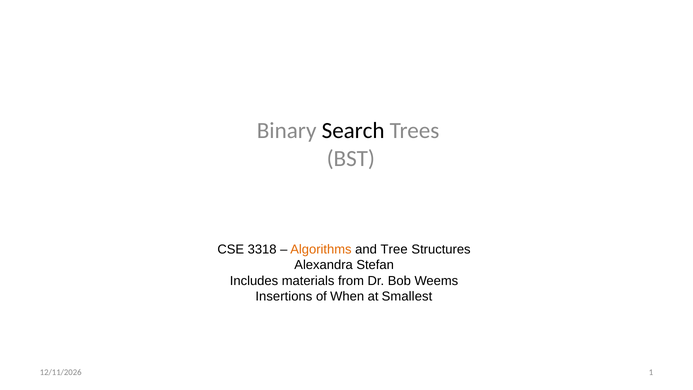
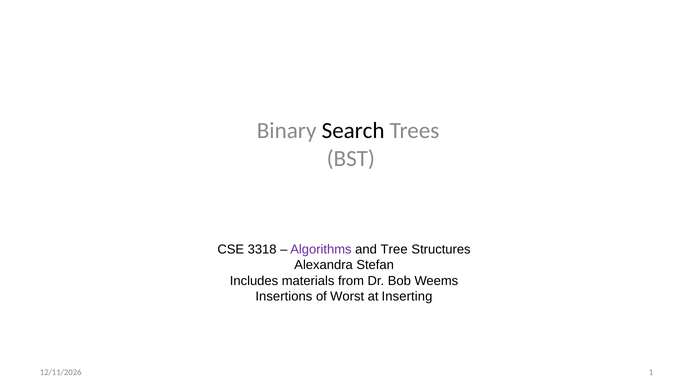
Algorithms colour: orange -> purple (321, 249)
When: When -> Worst (347, 296)
Smallest: Smallest -> Inserting (407, 296)
